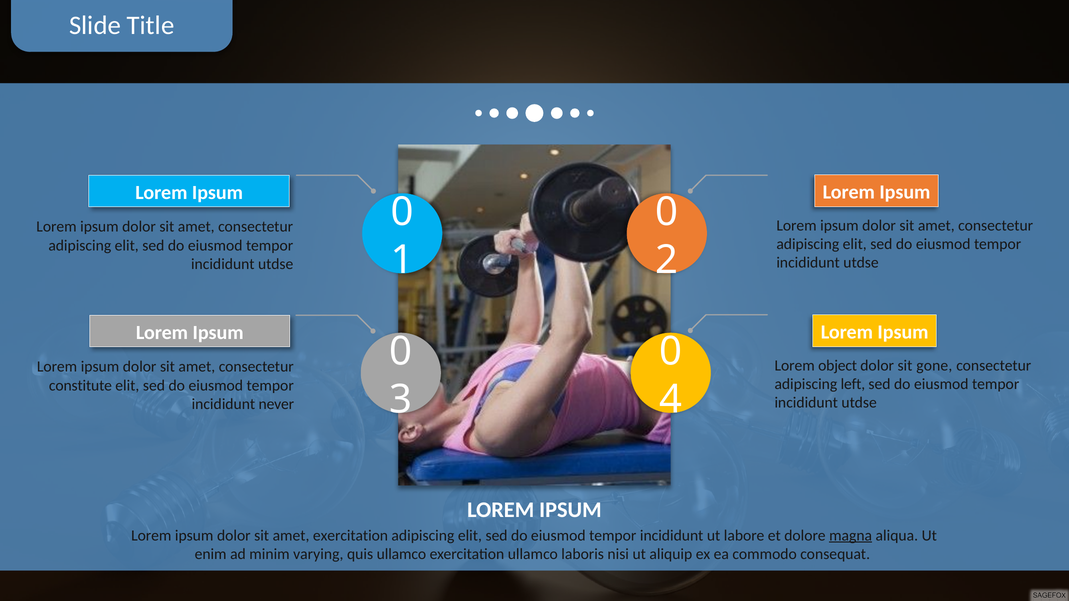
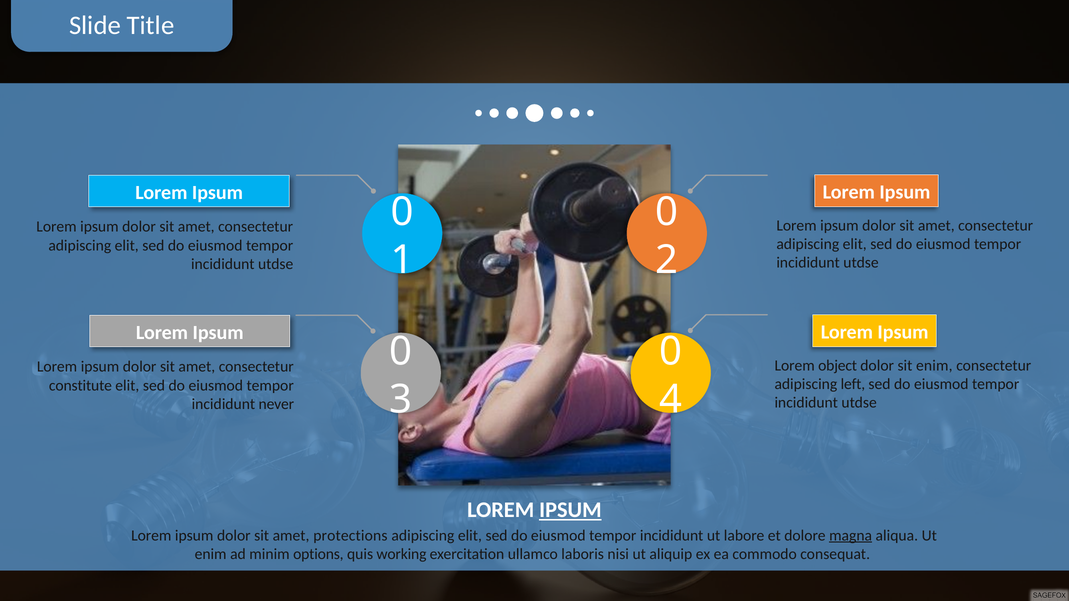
sit gone: gone -> enim (934, 366)
IPSUM underline: none -> present (570, 510)
amet exercitation: exercitation -> protections (350, 536)
varying: varying -> options (318, 554)
quis ullamco: ullamco -> working (401, 554)
